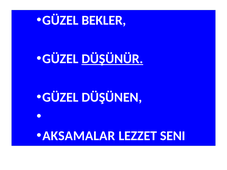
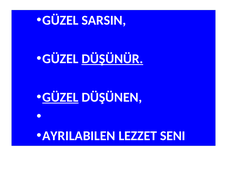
BEKLER: BEKLER -> SARSIN (104, 20)
GÜZEL underline: none -> present (60, 97)
AKSAMALAR: AKSAMALAR -> AYRILABILEN (79, 136)
